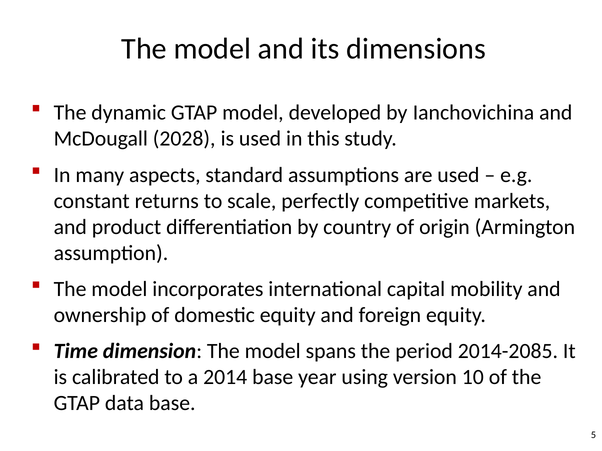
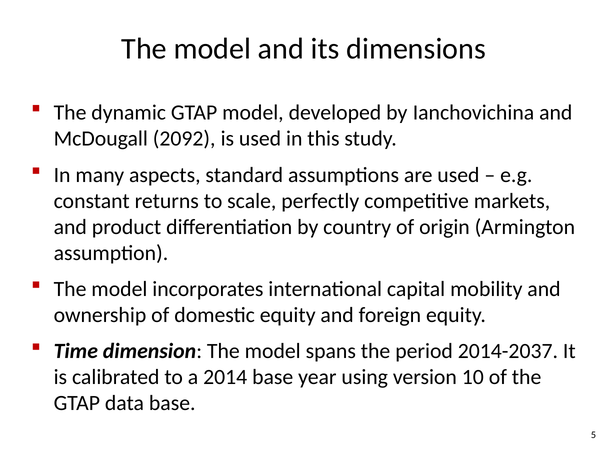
2028: 2028 -> 2092 (184, 139)
2014-2085: 2014-2085 -> 2014-2037 (508, 352)
